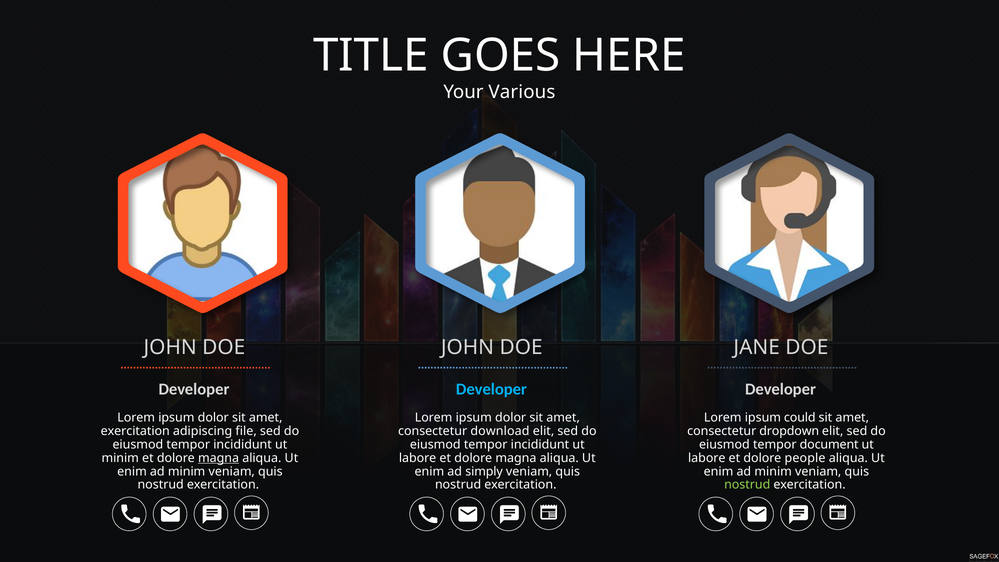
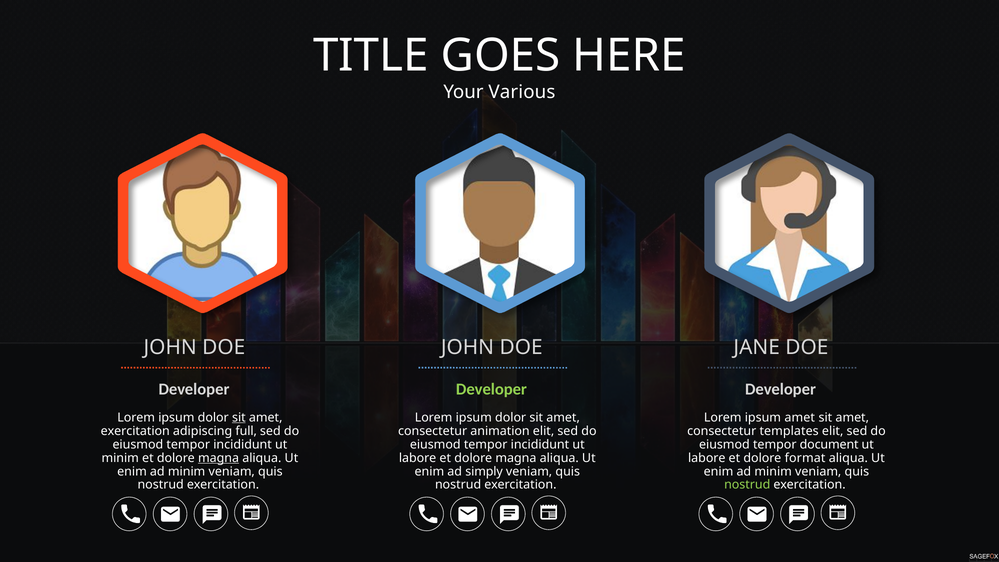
Developer colour: light blue -> light green (491, 389)
sit underline: none -> present (239, 417)
ipsum could: could -> amet (800, 417)
file: file -> full (246, 431)
download: download -> animation (500, 431)
dropdown: dropdown -> templates (789, 431)
people: people -> format (805, 458)
